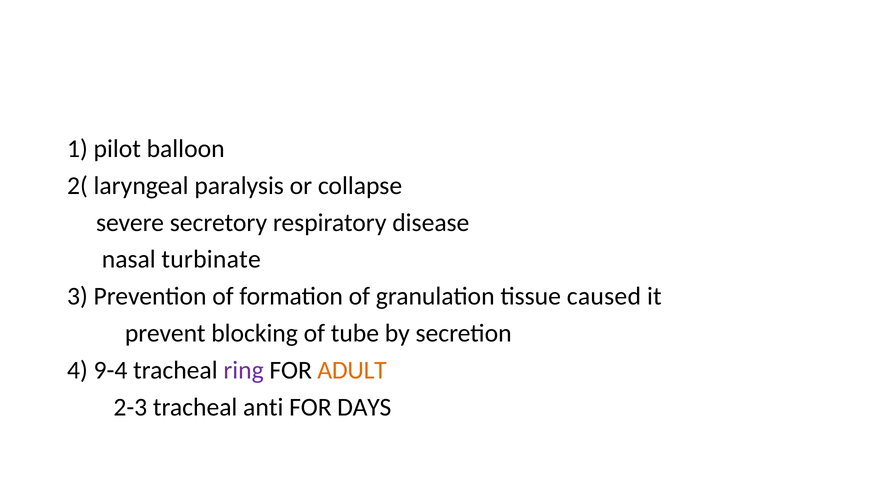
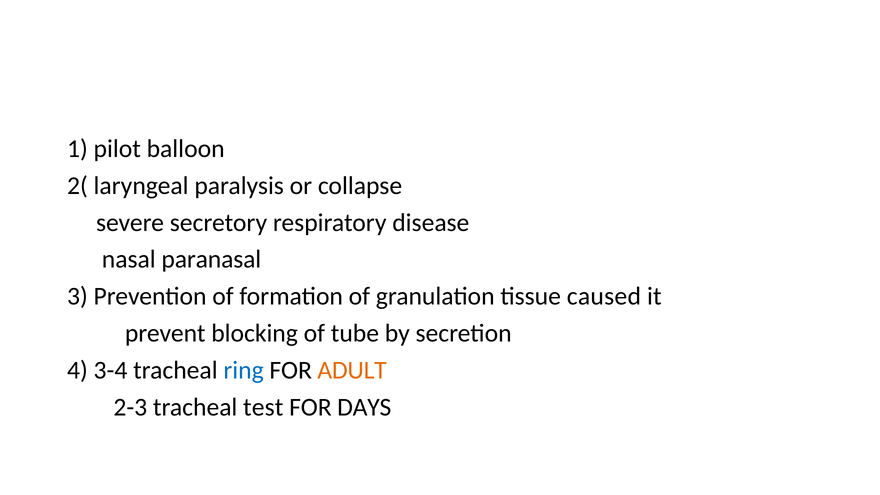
turbinate: turbinate -> paranasal (211, 259)
9-4: 9-4 -> 3-4 (110, 370)
ring colour: purple -> blue (244, 370)
anti: anti -> test (263, 407)
